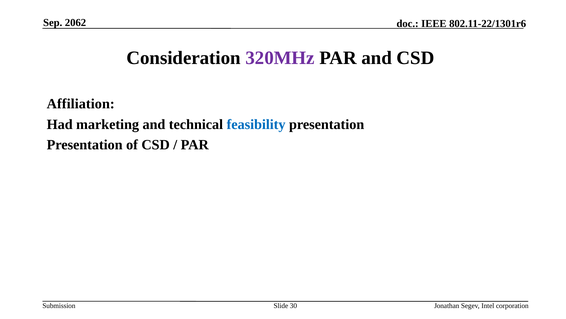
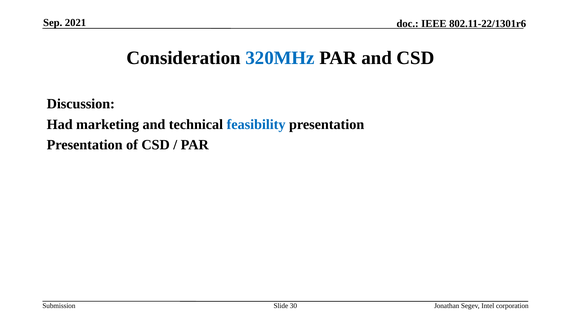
2062: 2062 -> 2021 (76, 23)
320MHz colour: purple -> blue (280, 58)
Affiliation: Affiliation -> Discussion (81, 104)
